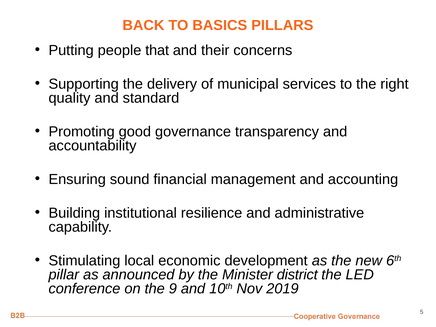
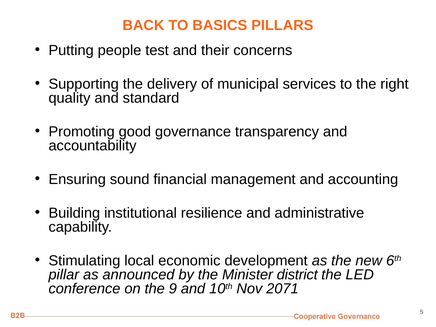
that: that -> test (157, 50)
2019: 2019 -> 2071 (282, 289)
